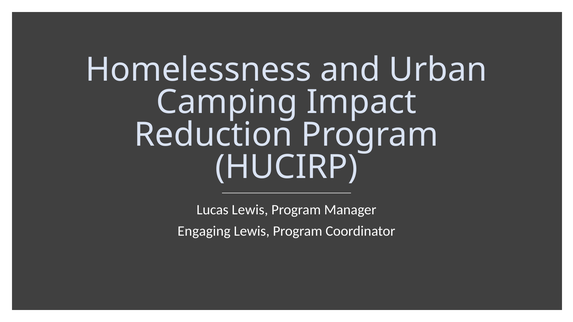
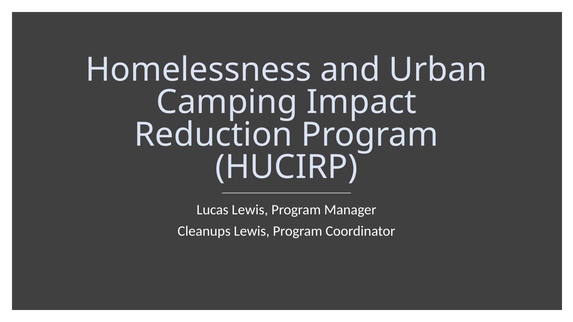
Engaging: Engaging -> Cleanups (204, 231)
